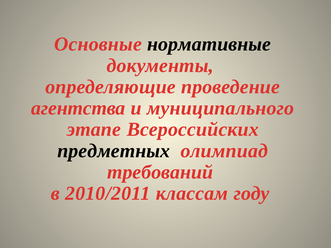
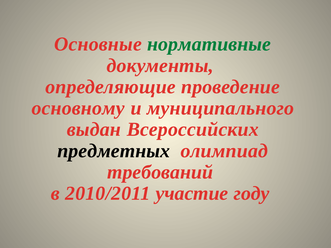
нормативные colour: black -> green (209, 44)
агентства: агентства -> основному (78, 108)
этапе: этапе -> выдан (94, 130)
классам: классам -> участие (192, 194)
